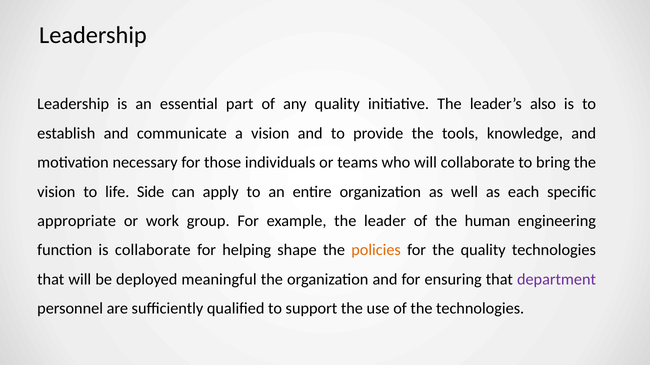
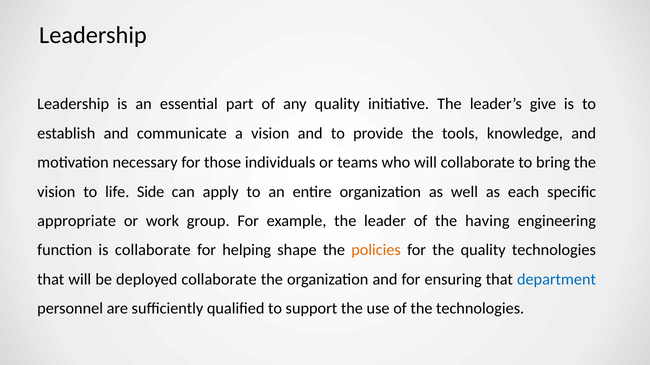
also: also -> give (543, 104)
human: human -> having (487, 221)
deployed meaningful: meaningful -> collaborate (219, 280)
department colour: purple -> blue (556, 280)
